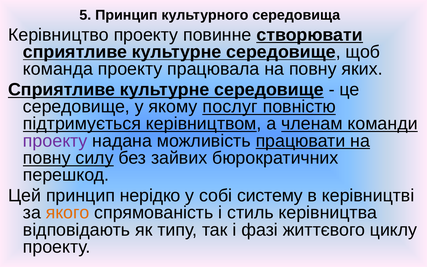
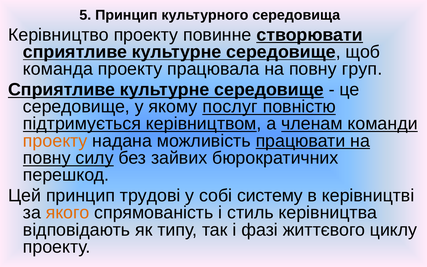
яких: яких -> груп (362, 69)
проекту colour: purple -> orange (55, 141)
нерідко: нерідко -> трудові (150, 196)
